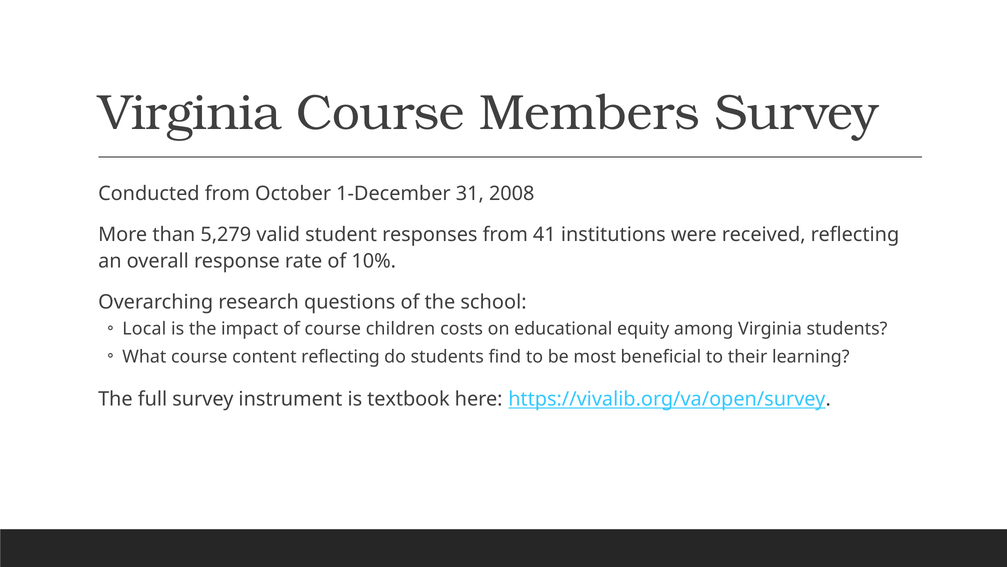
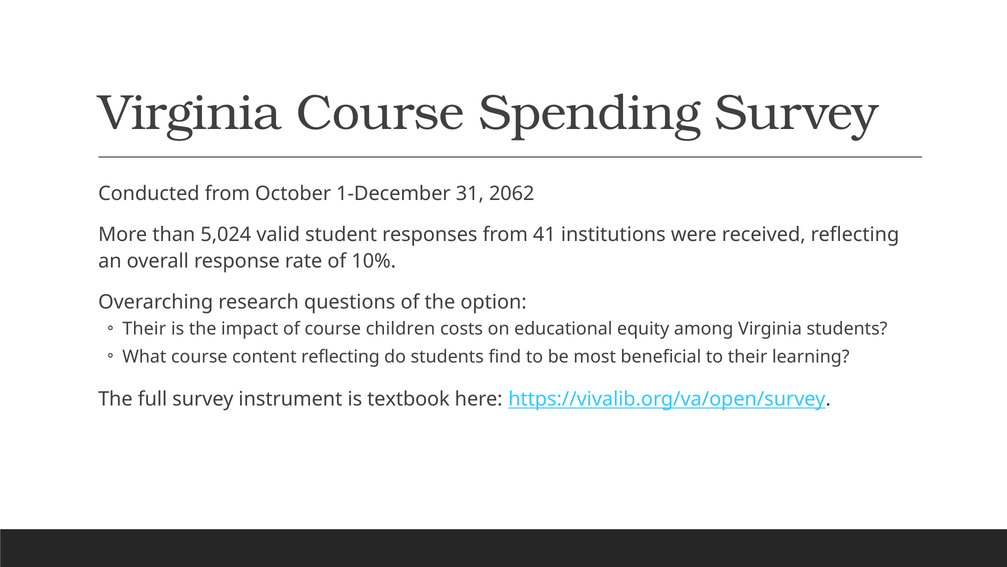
Members: Members -> Spending (590, 113)
2008: 2008 -> 2062 (512, 194)
5,279: 5,279 -> 5,024 (226, 235)
school: school -> option (494, 302)
Local: Local -> Their (144, 329)
